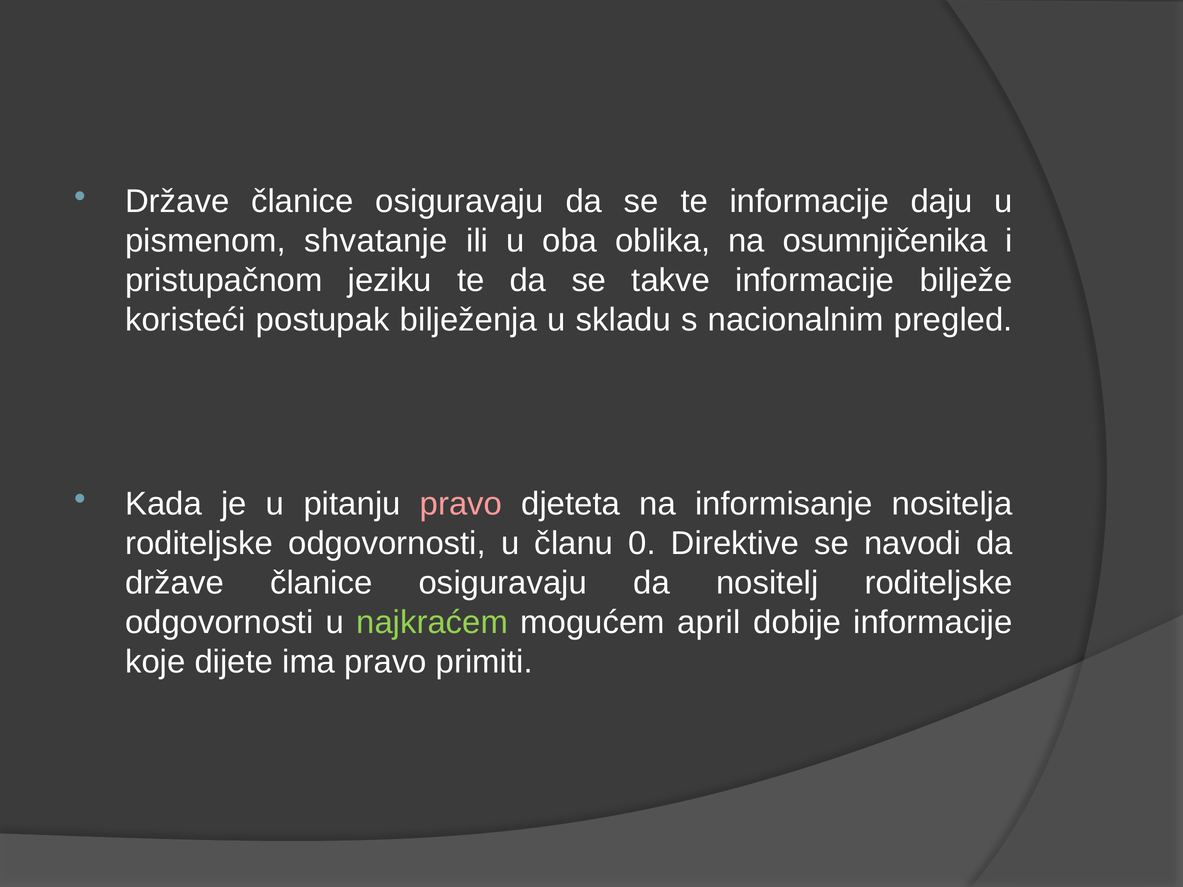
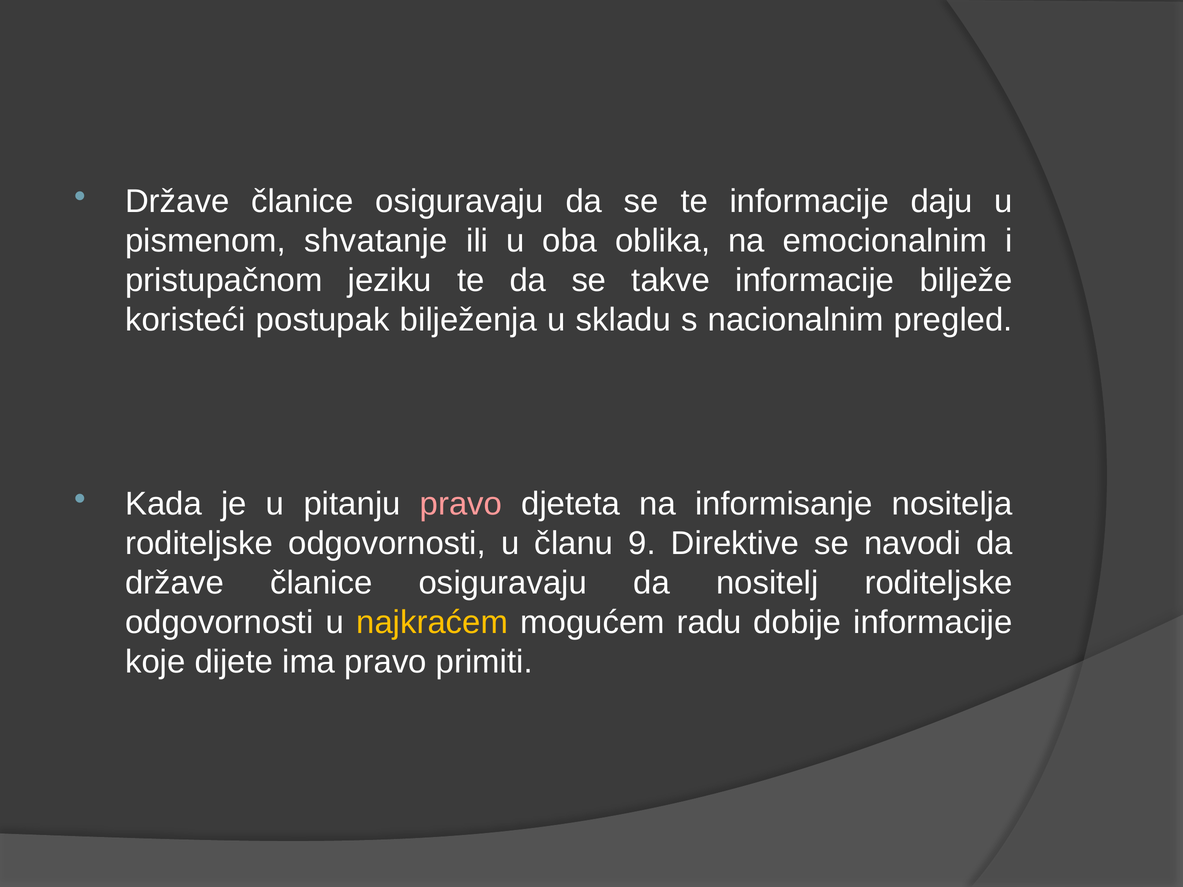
osumnjičenika: osumnjičenika -> emocionalnim (885, 241)
0: 0 -> 9 (642, 544)
najkraćem colour: light green -> yellow (432, 623)
april: april -> radu (709, 623)
